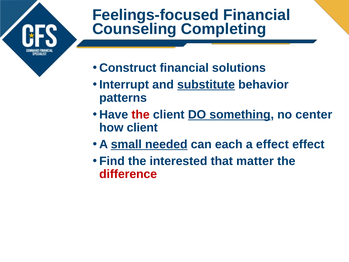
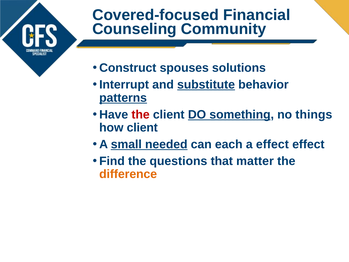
Feelings-focused: Feelings-focused -> Covered-focused (156, 15)
Completing: Completing -> Community (224, 29)
Construct financial: financial -> spouses (184, 68)
patterns underline: none -> present (123, 98)
center: center -> things (314, 114)
interested: interested -> questions (178, 161)
difference colour: red -> orange (128, 174)
